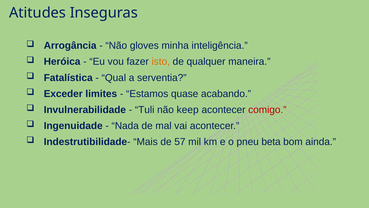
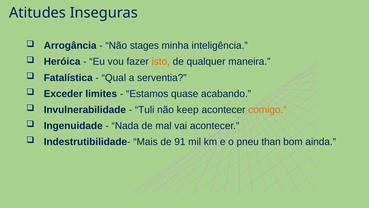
gloves: gloves -> stages (144, 46)
comigo colour: red -> orange (267, 110)
57: 57 -> 91 (180, 141)
beta: beta -> than (271, 141)
